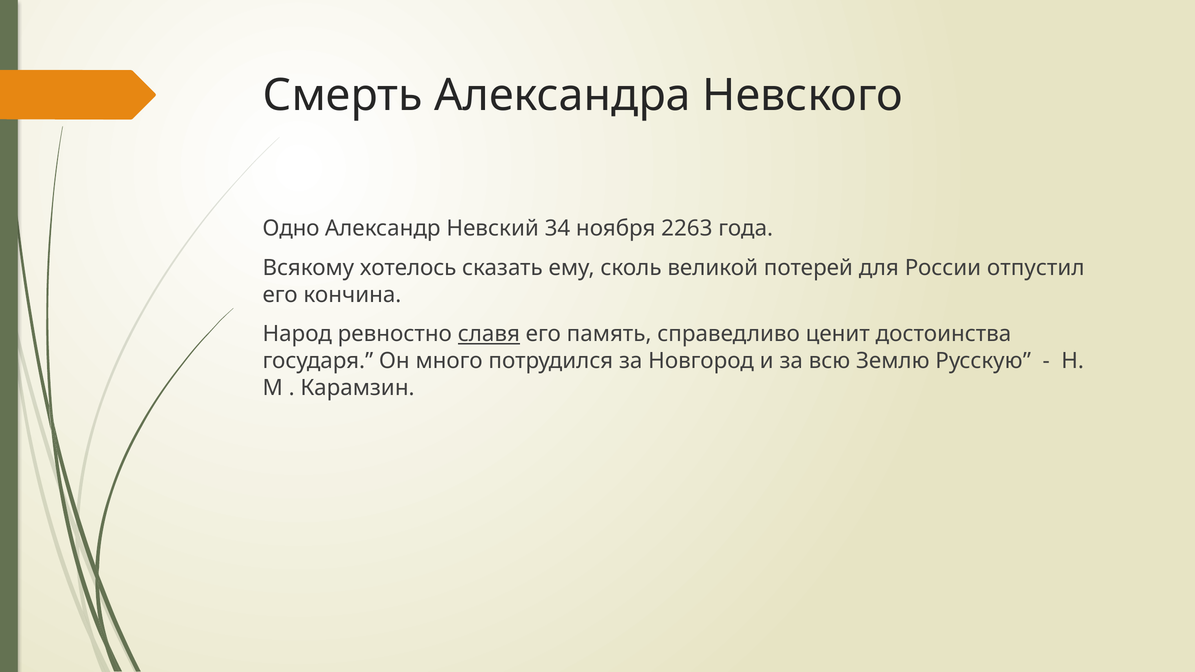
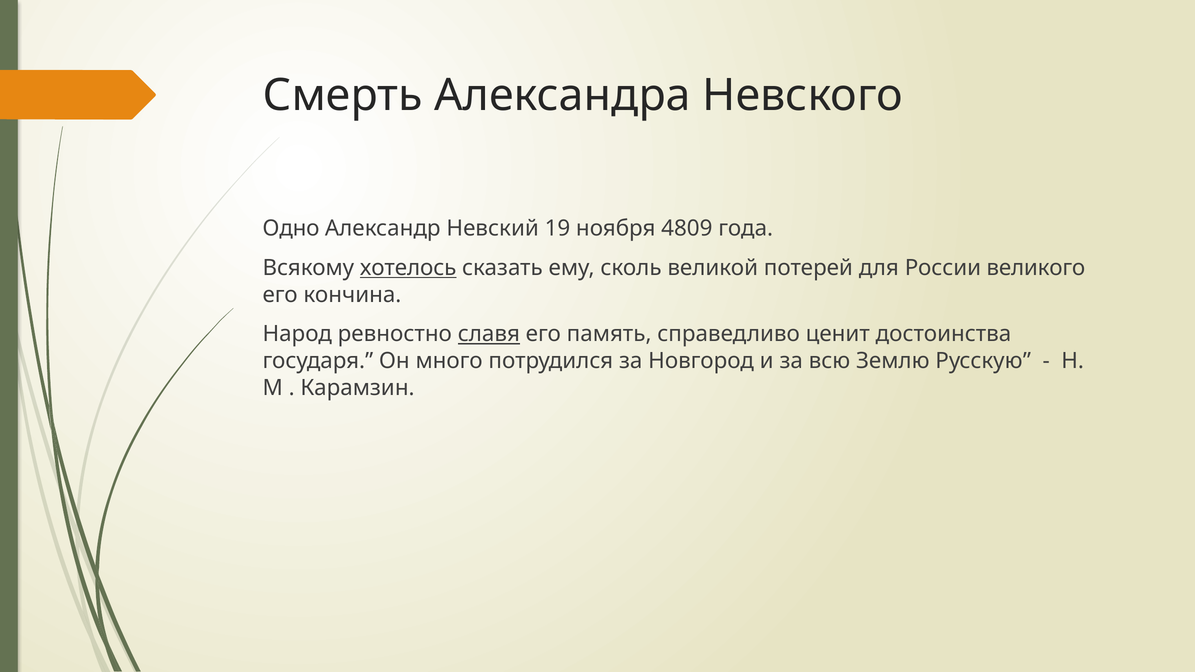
34: 34 -> 19 (557, 229)
2263: 2263 -> 4809 (687, 229)
хотелось underline: none -> present (408, 268)
отпустил: отпустил -> великого (1036, 268)
